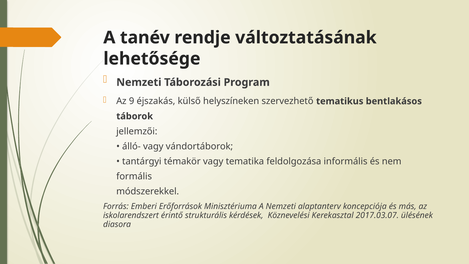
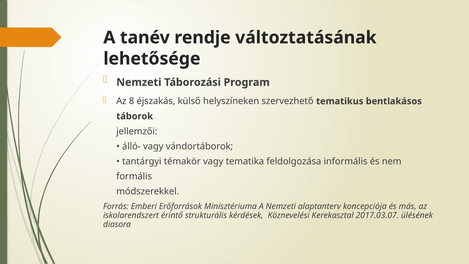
9: 9 -> 8 (132, 101)
